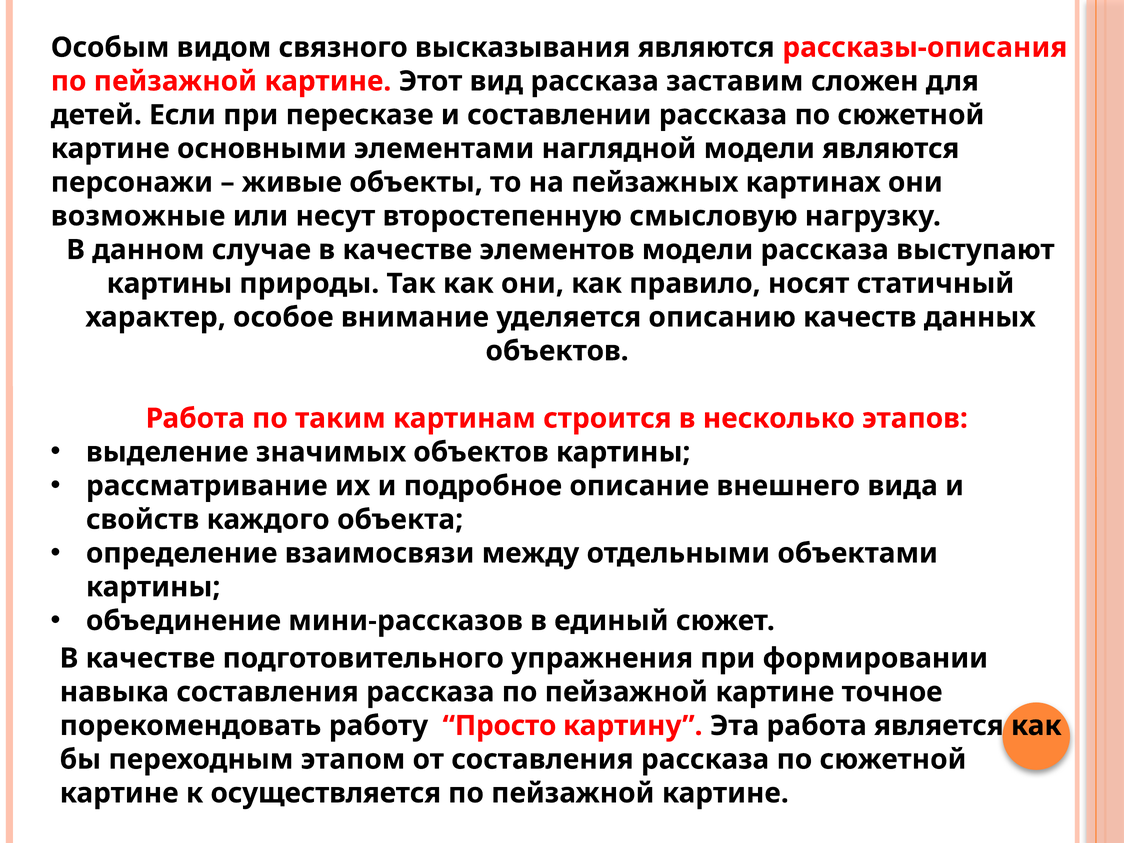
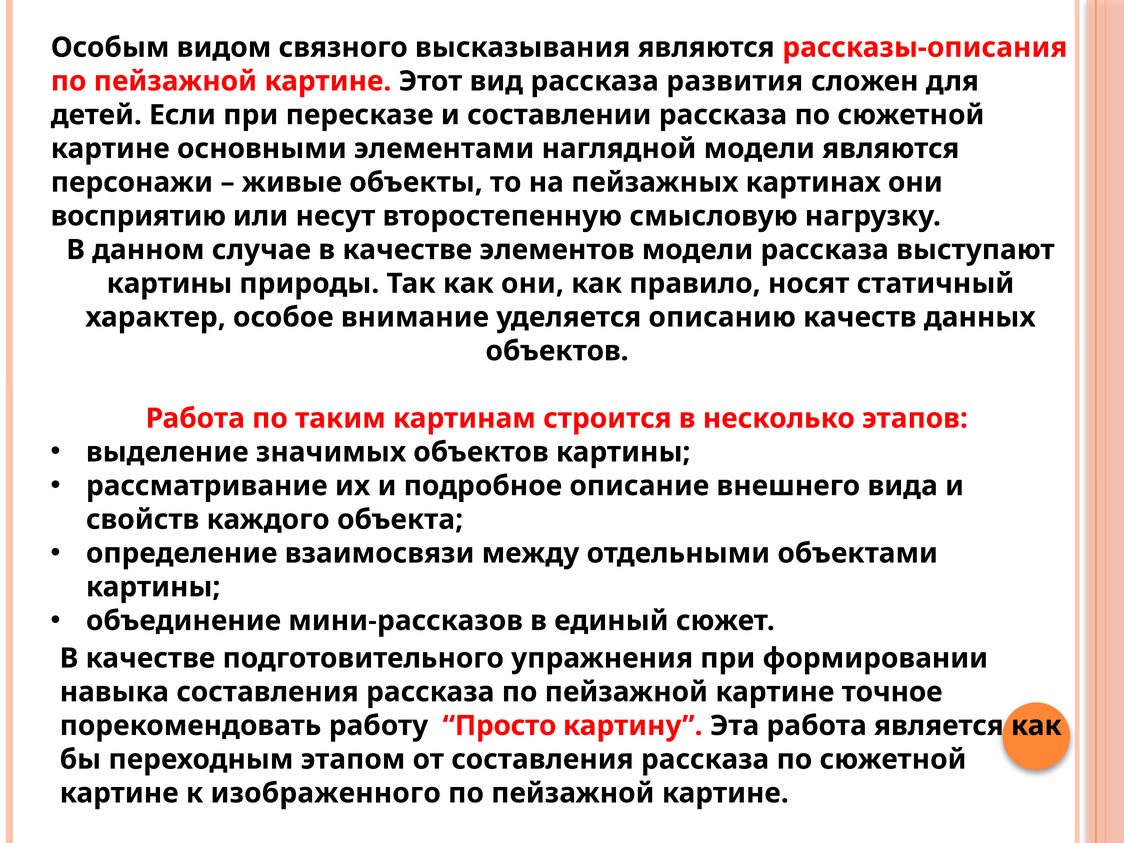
заставим: заставим -> развития (735, 81)
возможные: возможные -> восприятию (138, 216)
осуществляется: осуществляется -> изображенного (326, 793)
